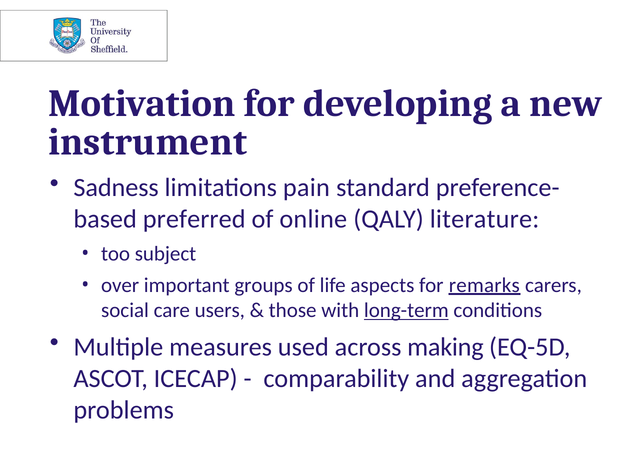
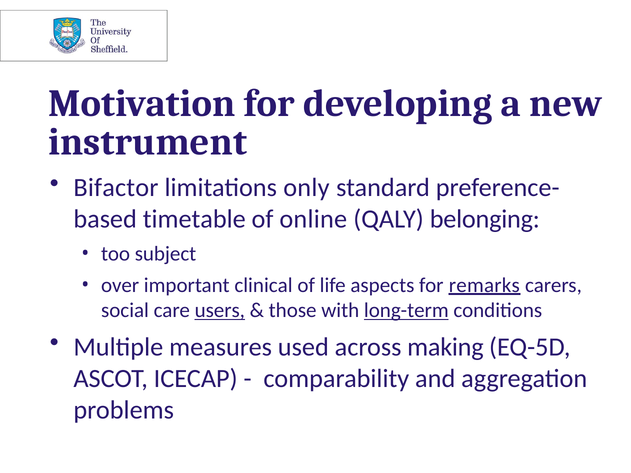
Sadness: Sadness -> Bifactor (116, 188)
pain: pain -> only (306, 188)
preferred: preferred -> timetable (194, 219)
literature: literature -> belonging (485, 219)
groups: groups -> clinical (264, 285)
users underline: none -> present (220, 311)
